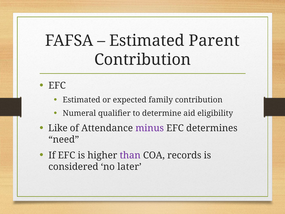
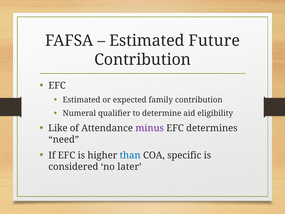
Parent: Parent -> Future (214, 41)
than colour: purple -> blue (130, 155)
records: records -> specific (184, 155)
